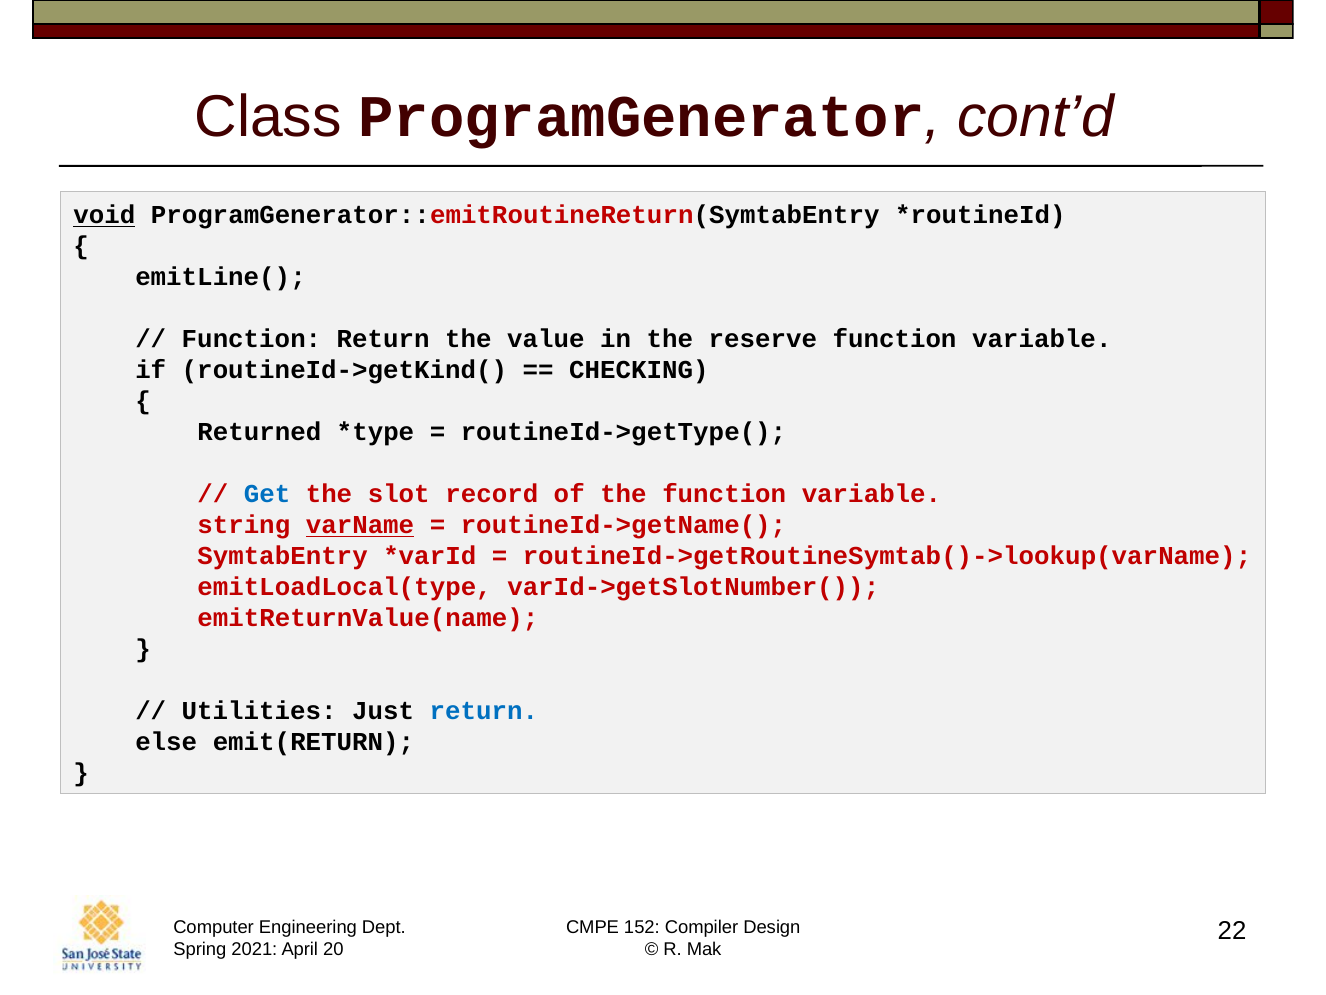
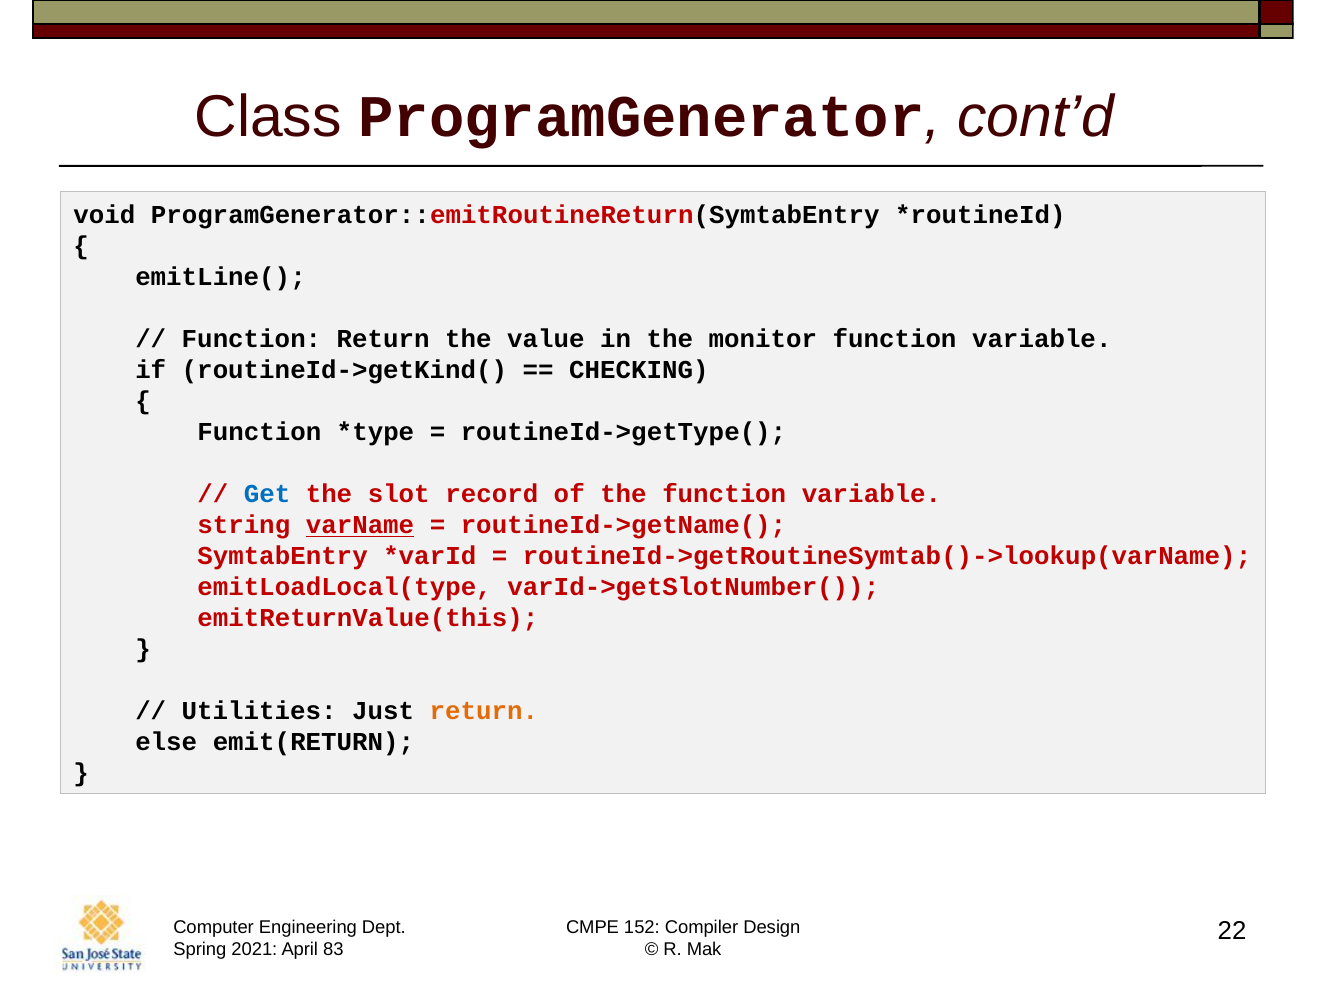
void underline: present -> none (104, 215)
reserve: reserve -> monitor (763, 339)
Returned: Returned -> Function (259, 432)
emitReturnValue(name: emitReturnValue(name -> emitReturnValue(this (368, 618)
return colour: blue -> orange (484, 711)
20: 20 -> 83 (333, 949)
